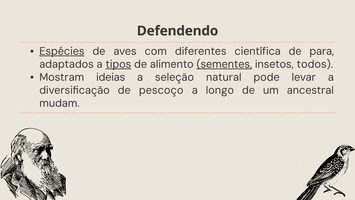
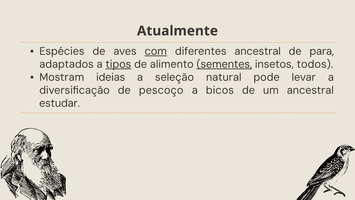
Defendendo: Defendendo -> Atualmente (177, 31)
Espécies underline: present -> none (62, 51)
com underline: none -> present (156, 51)
diferentes científica: científica -> ancestral (258, 51)
longo: longo -> bicos (220, 90)
mudam: mudam -> estudar (60, 103)
